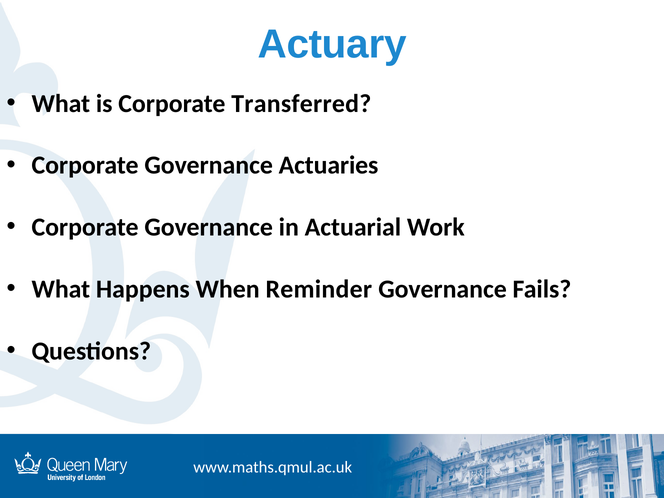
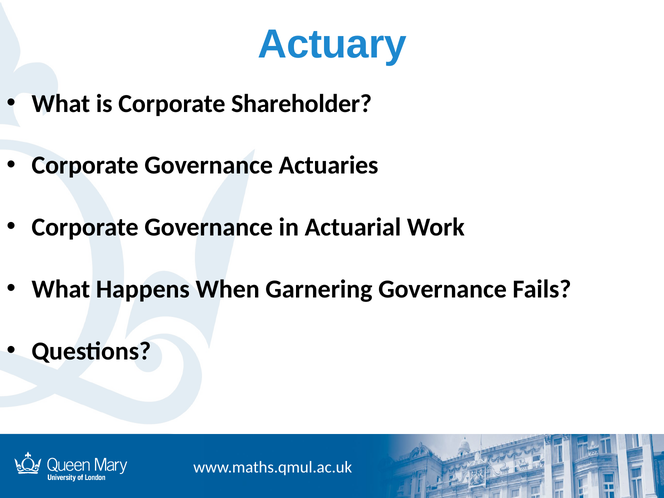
Transferred: Transferred -> Shareholder (302, 104)
Reminder: Reminder -> Garnering (319, 289)
